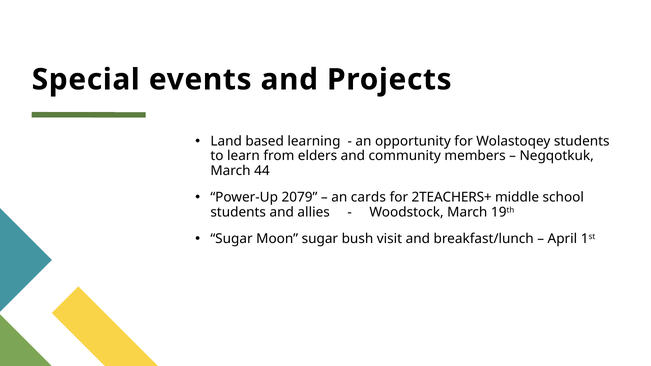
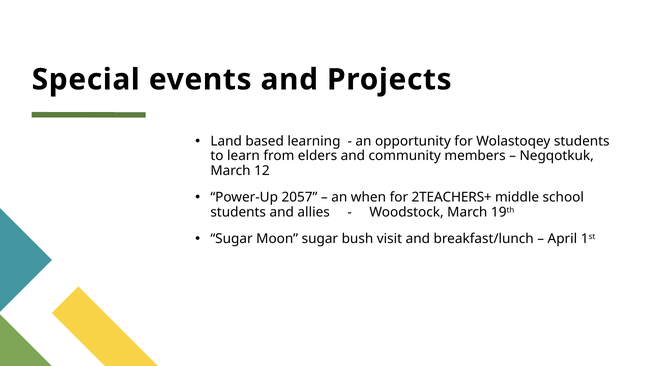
44: 44 -> 12 (262, 171)
2079: 2079 -> 2057 (299, 198)
cards: cards -> when (368, 198)
